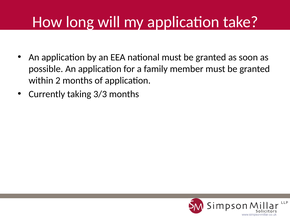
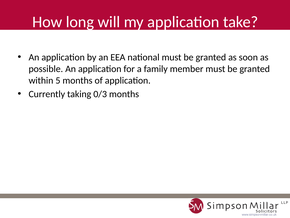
2: 2 -> 5 (58, 80)
3/3: 3/3 -> 0/3 (100, 94)
